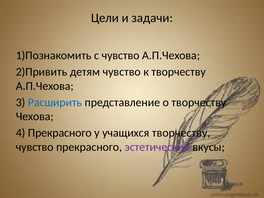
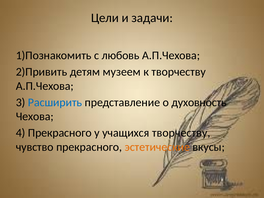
с чувство: чувство -> любовь (121, 55)
детям чувство: чувство -> музеем (122, 72)
о творчеству: творчеству -> духовность (199, 102)
эстетические colour: purple -> orange (157, 147)
